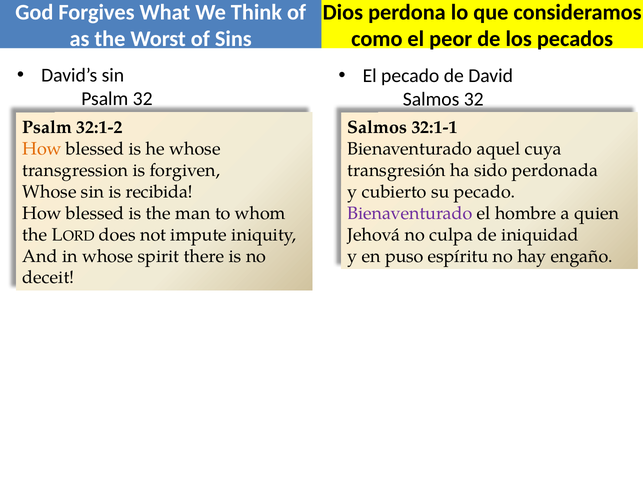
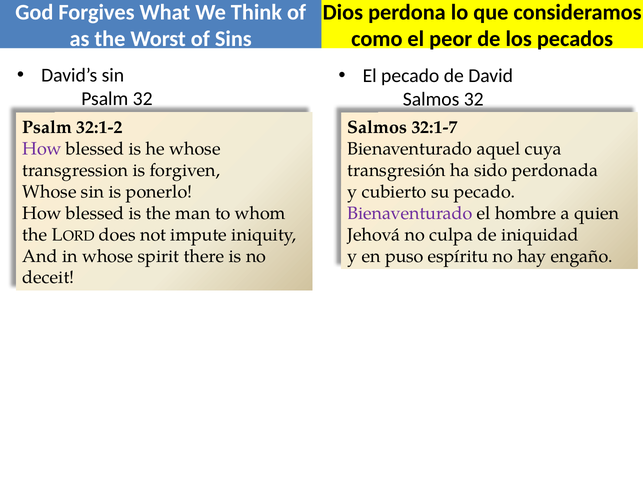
32:1-1: 32:1-1 -> 32:1-7 (435, 128)
How colour: orange -> purple (42, 149)
recibida: recibida -> ponerlo (159, 192)
